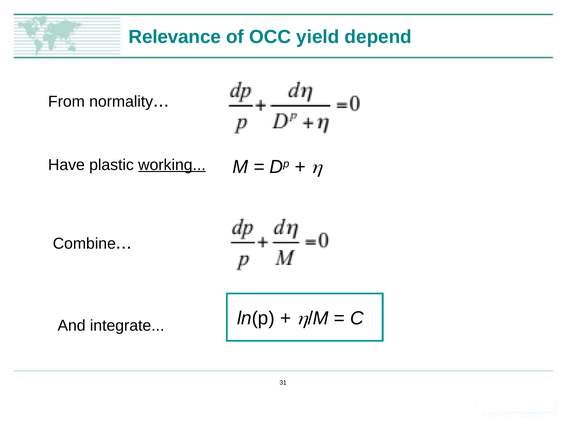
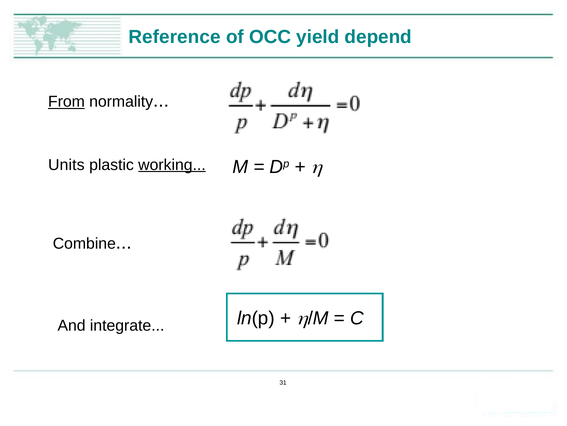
Relevance: Relevance -> Reference (175, 37)
From underline: none -> present (66, 102)
Have: Have -> Units (66, 165)
